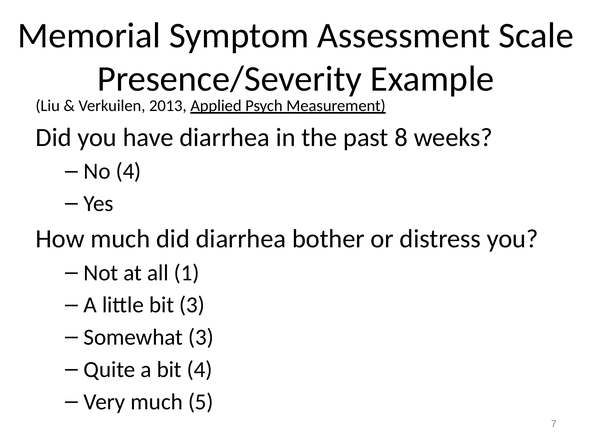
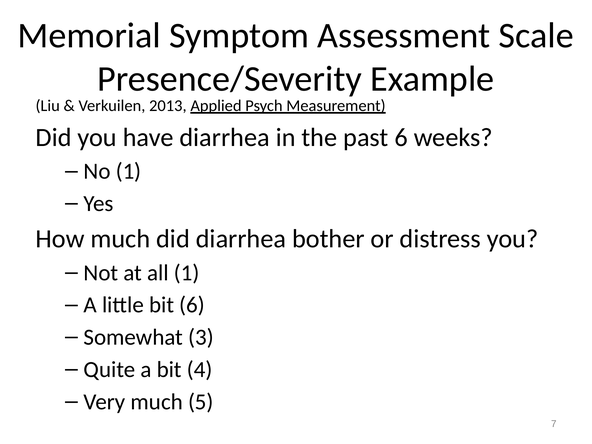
past 8: 8 -> 6 (401, 137)
No 4: 4 -> 1 (129, 171)
bit 3: 3 -> 6 (192, 305)
